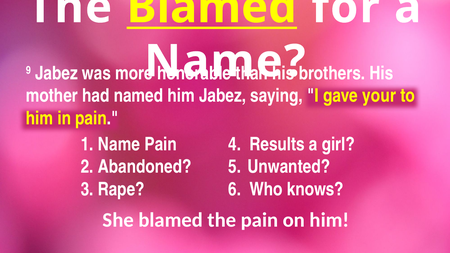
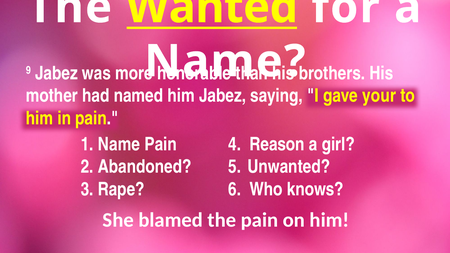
The Blamed: Blamed -> Wanted (212, 7)
Results: Results -> Reason (277, 144)
